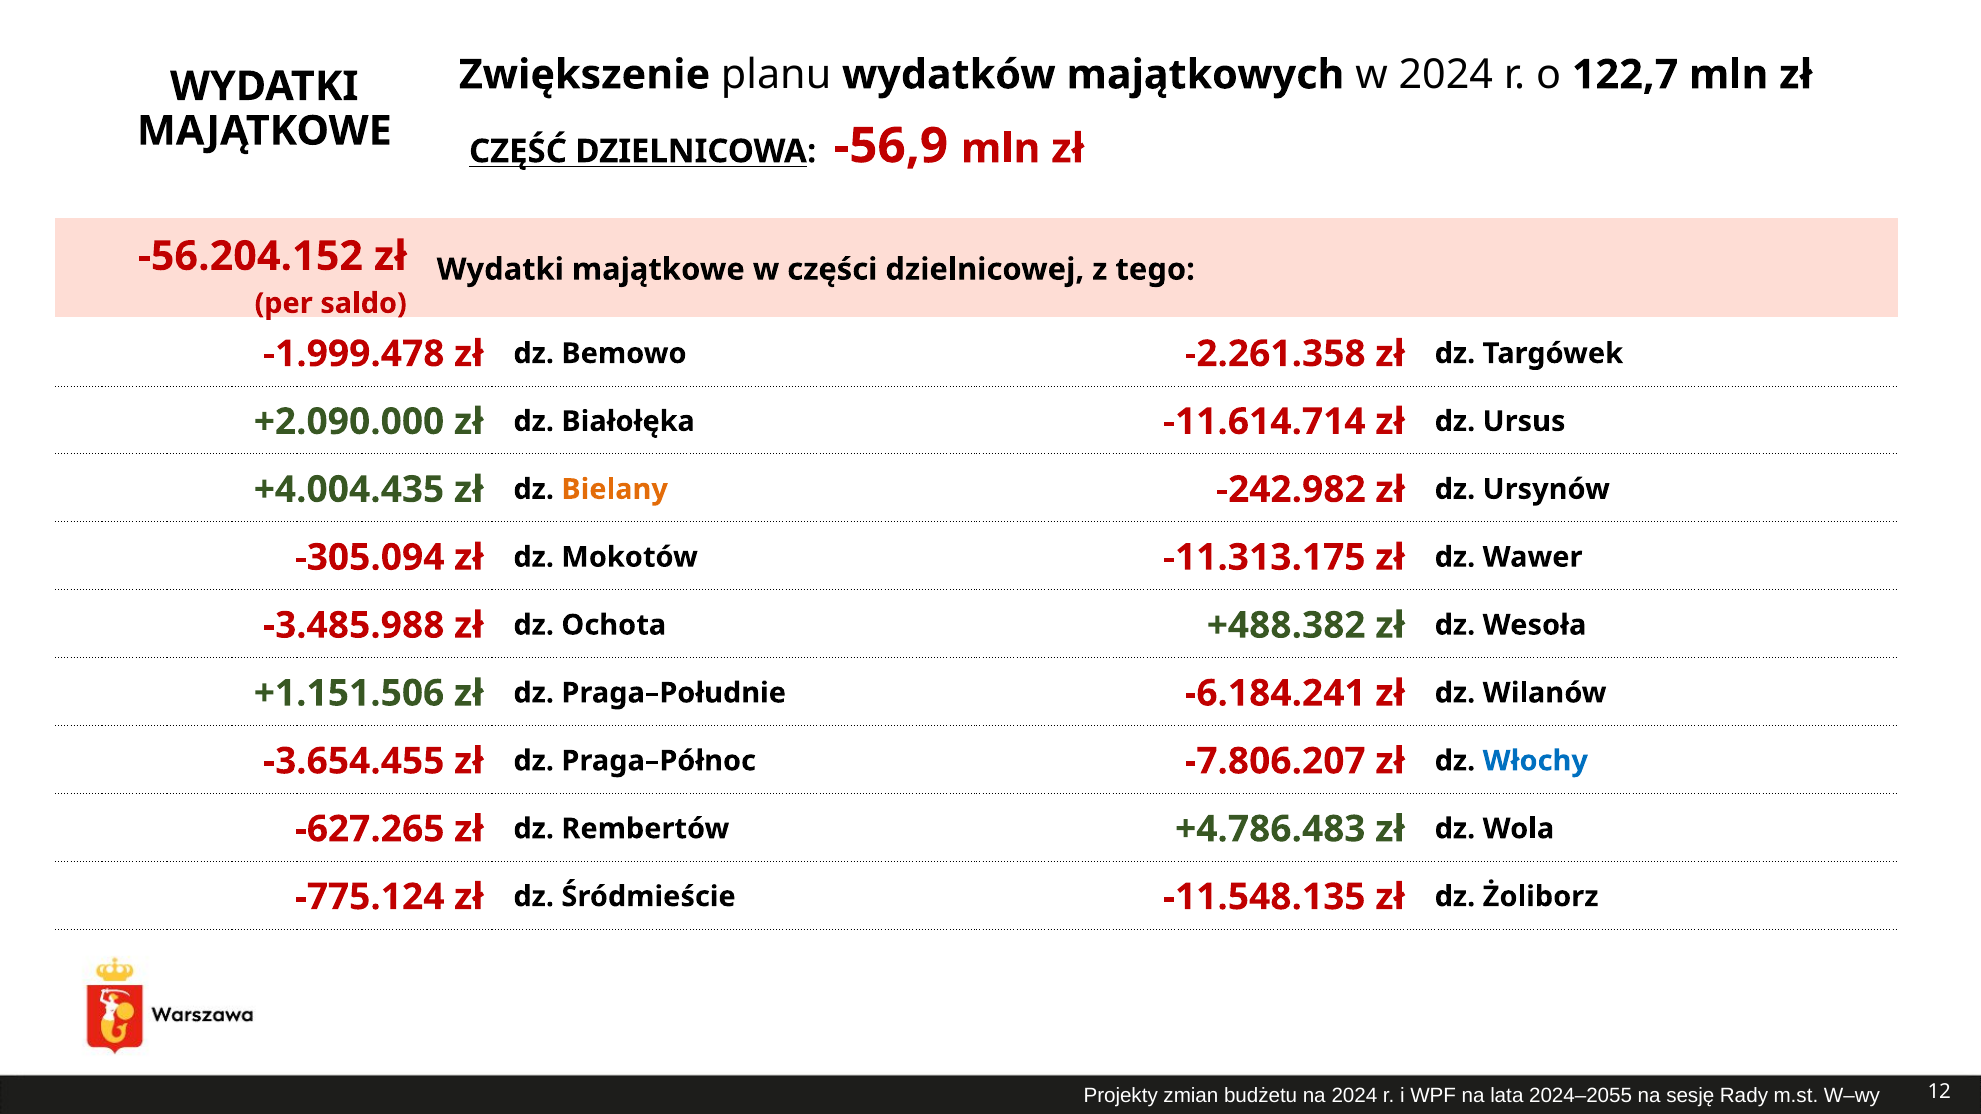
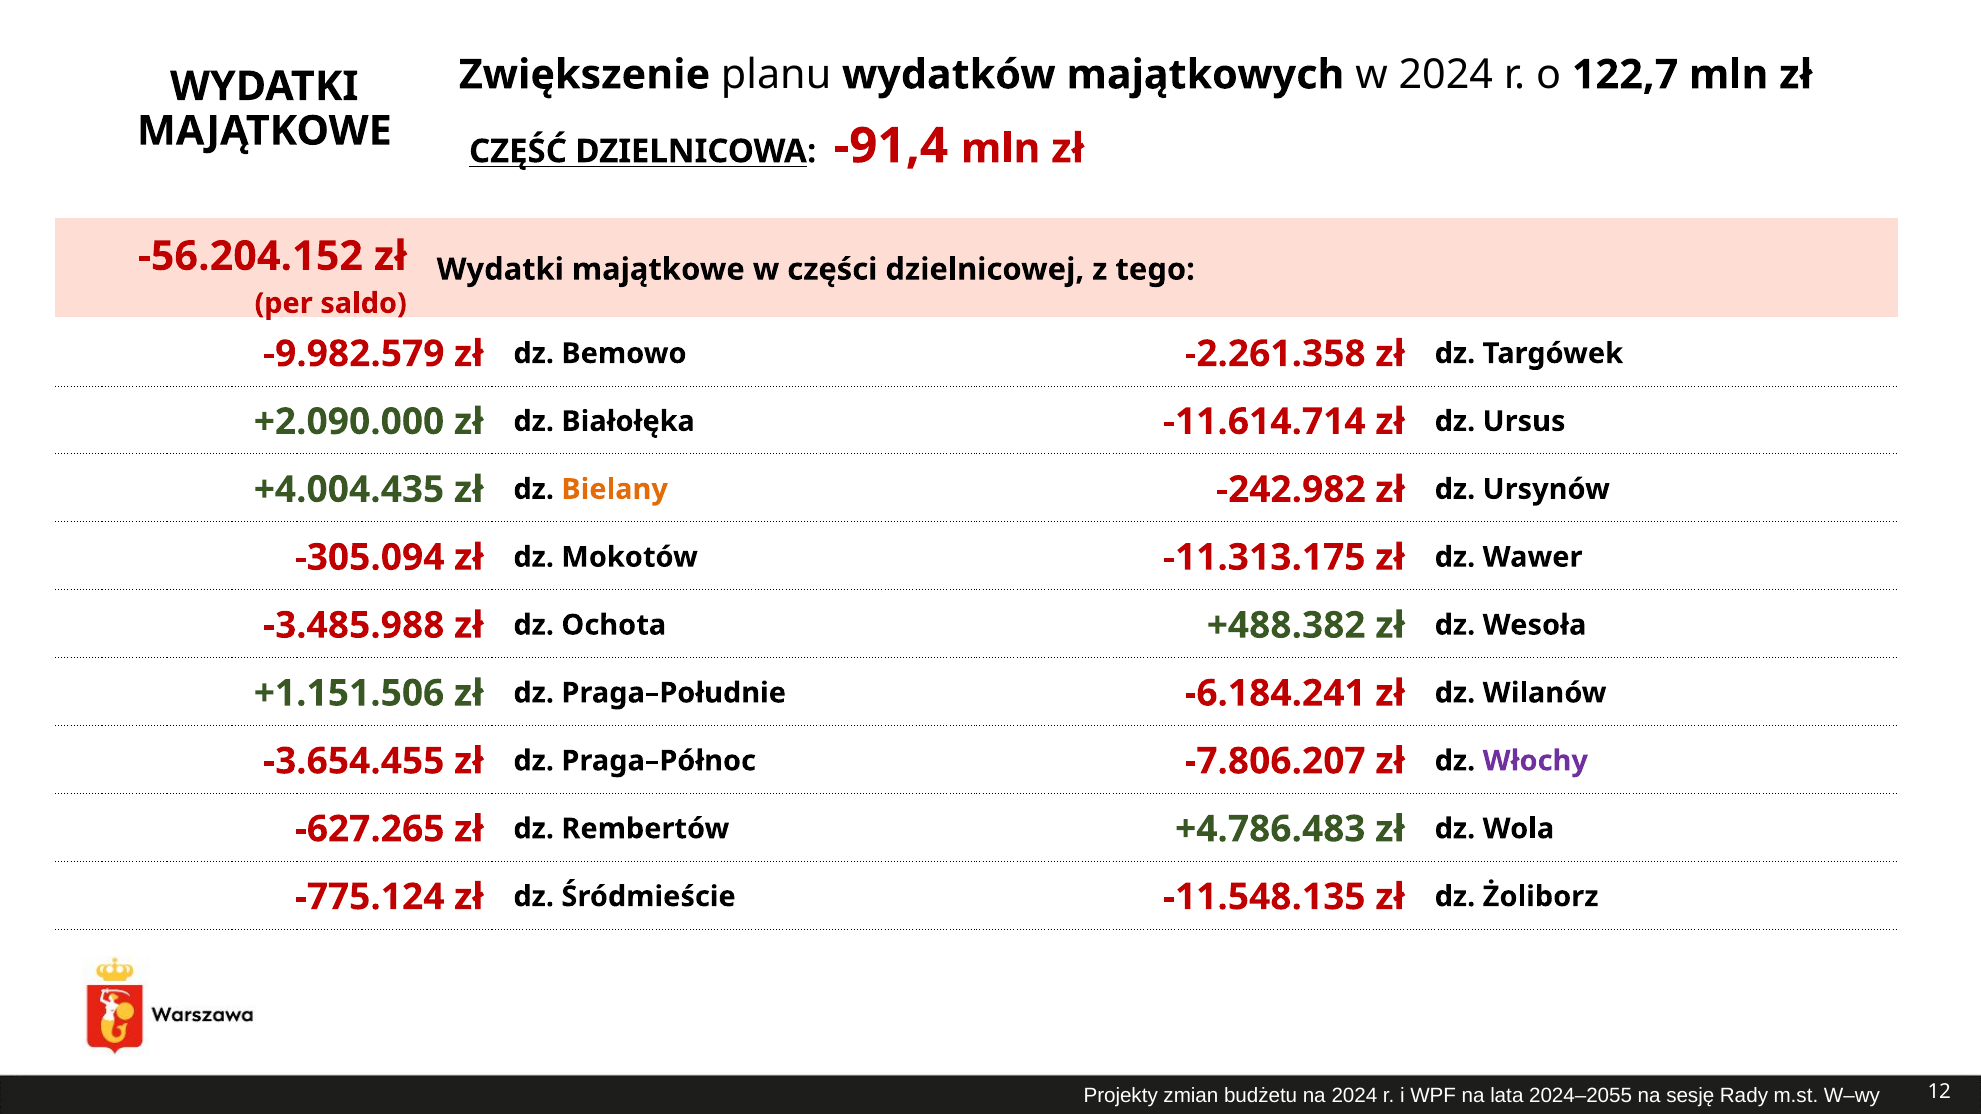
-56,9: -56,9 -> -91,4 (891, 146)
-1.999.478: -1.999.478 -> -9.982.579 (354, 354)
Włochy colour: blue -> purple (1535, 761)
